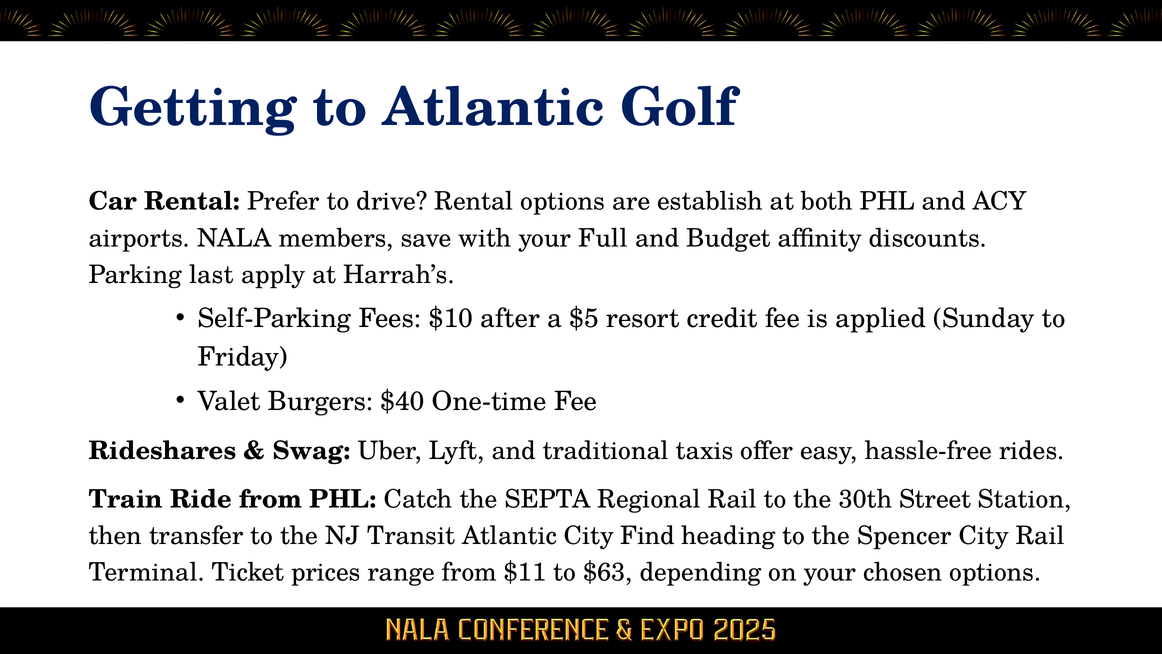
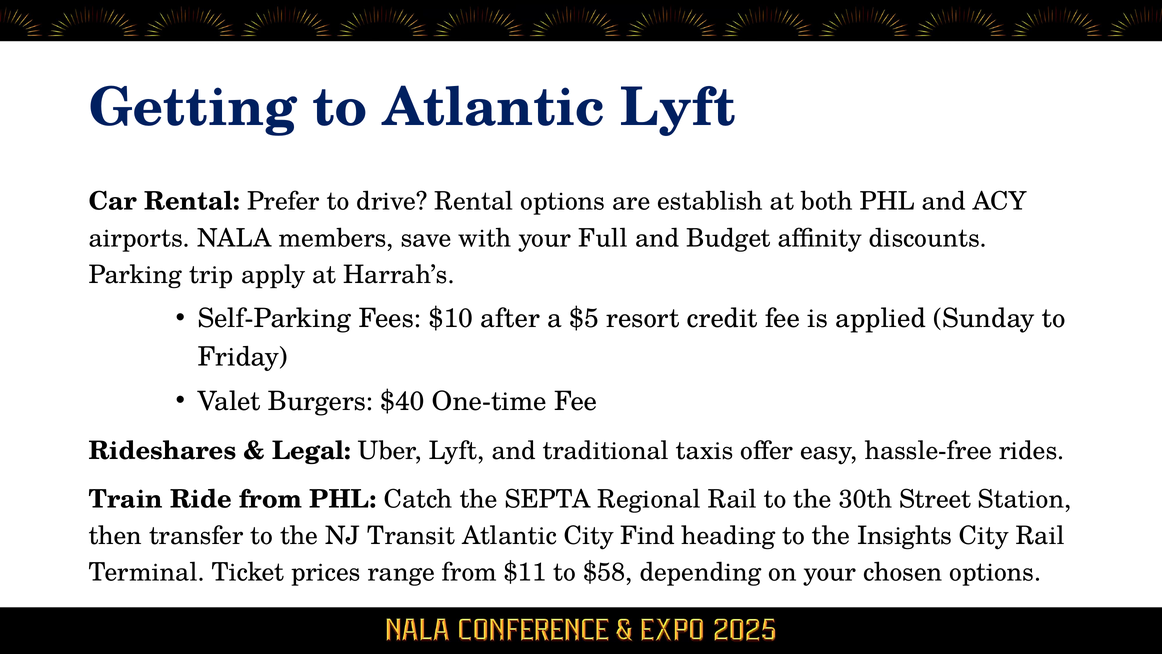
Atlantic Golf: Golf -> Lyft (678, 108)
last: last -> trip (211, 275)
Swag: Swag -> Legal (312, 450)
Spencer: Spencer -> Insights (905, 536)
$63: $63 -> $58 (608, 572)
